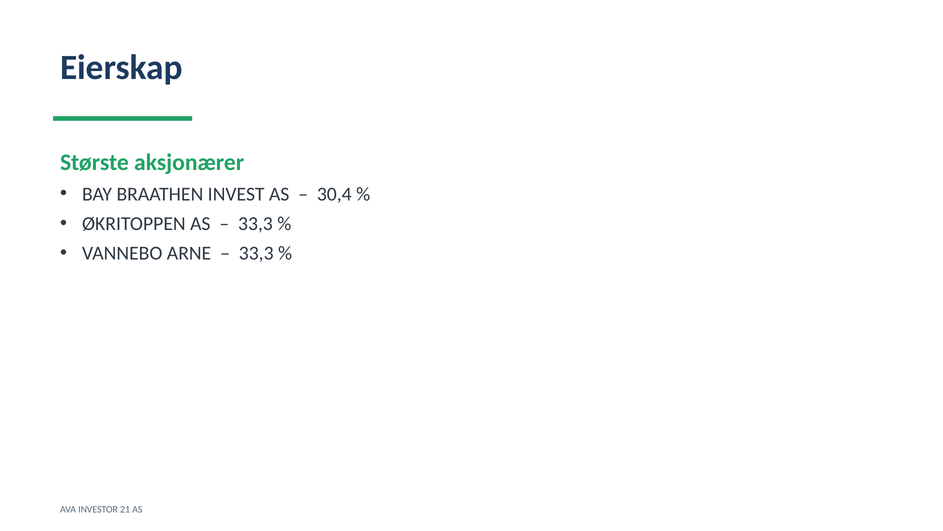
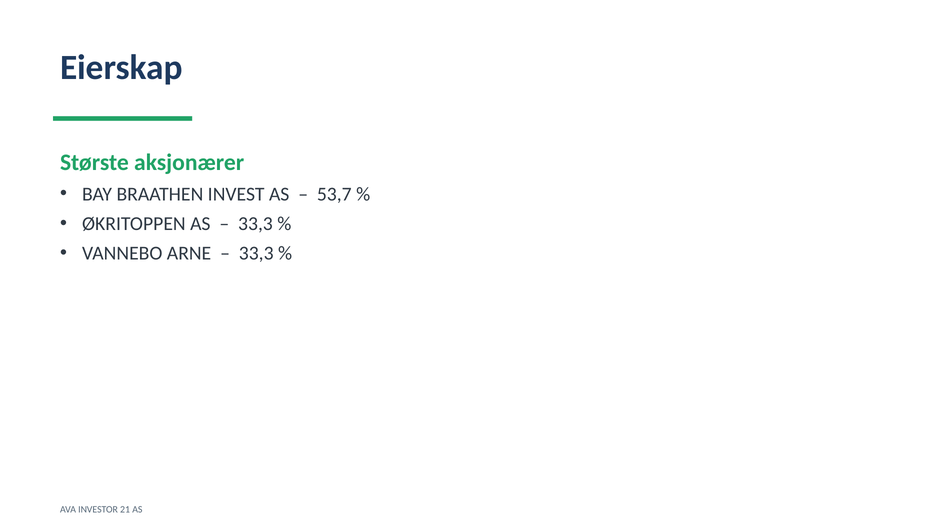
30,4: 30,4 -> 53,7 (334, 194)
